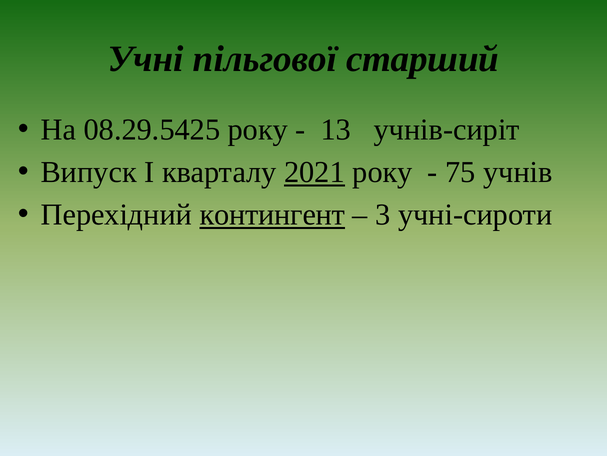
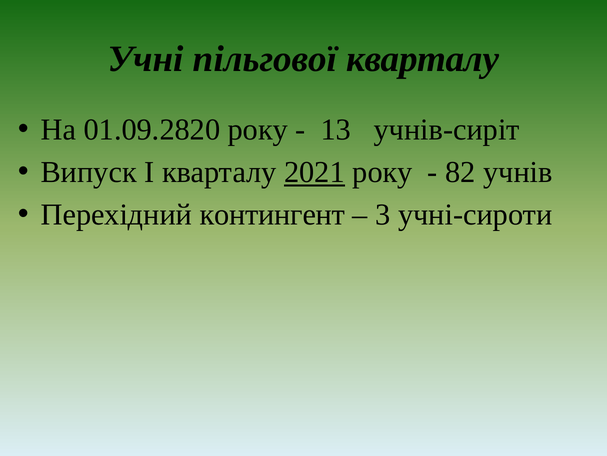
пільгової старший: старший -> кварталу (423, 59)
08.29.5425: 08.29.5425 -> 01.09.2820 (152, 130)
75: 75 -> 82 (460, 172)
контингент underline: present -> none (272, 215)
